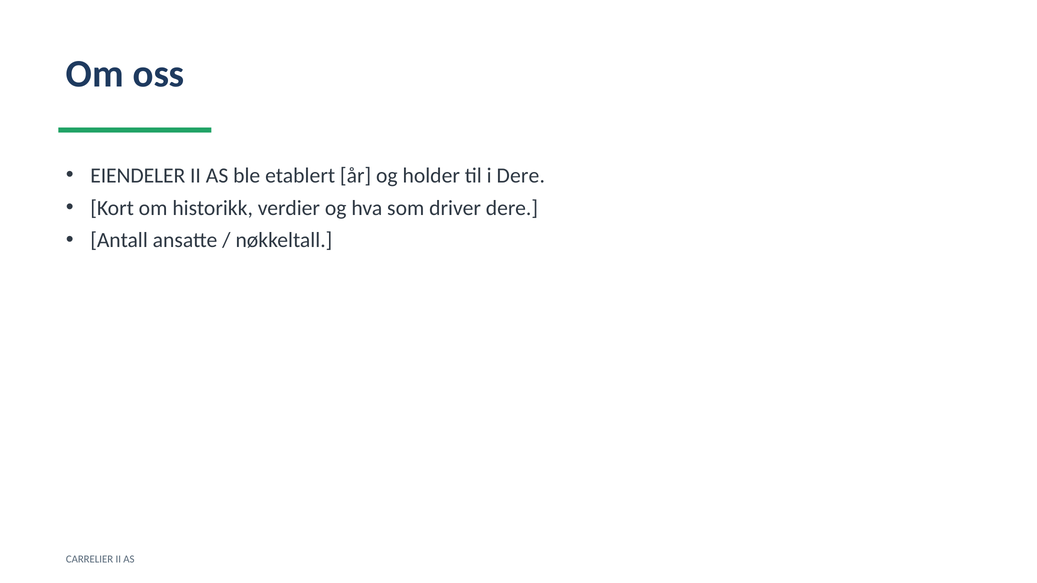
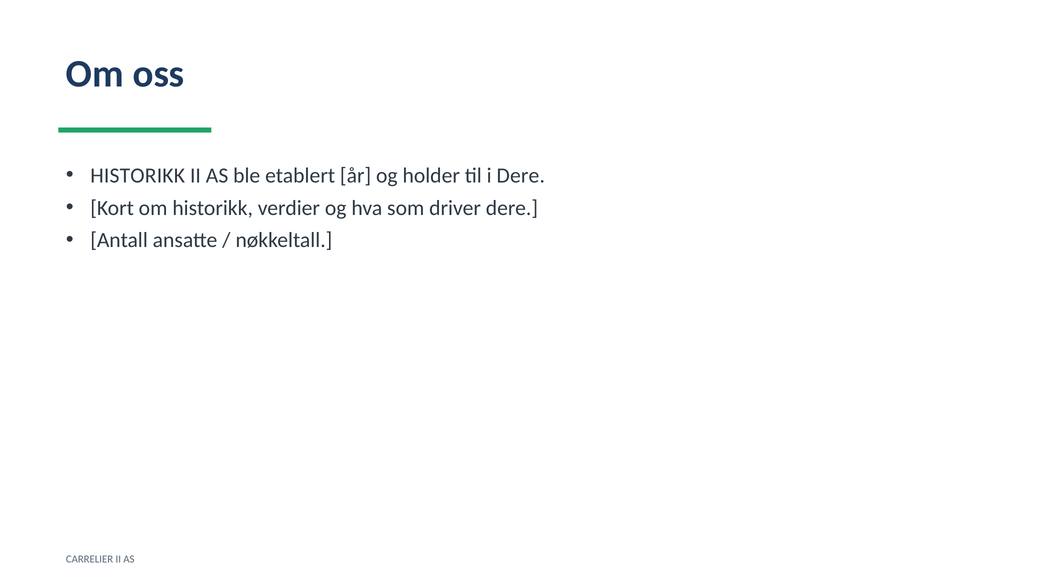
EIENDELER: EIENDELER -> HISTORIKK (138, 176)
